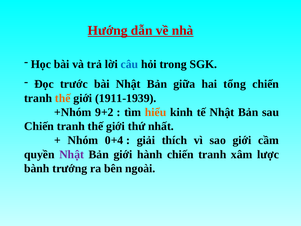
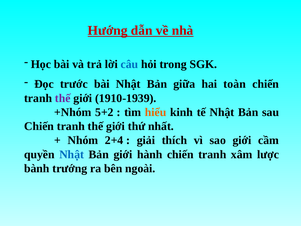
tổng: tổng -> toàn (235, 84)
thế colour: orange -> purple (63, 98)
1911-1939: 1911-1939 -> 1910-1939 (126, 98)
9+2: 9+2 -> 5+2 (104, 112)
0+4: 0+4 -> 2+4 (114, 140)
Nhật colour: purple -> blue (72, 154)
